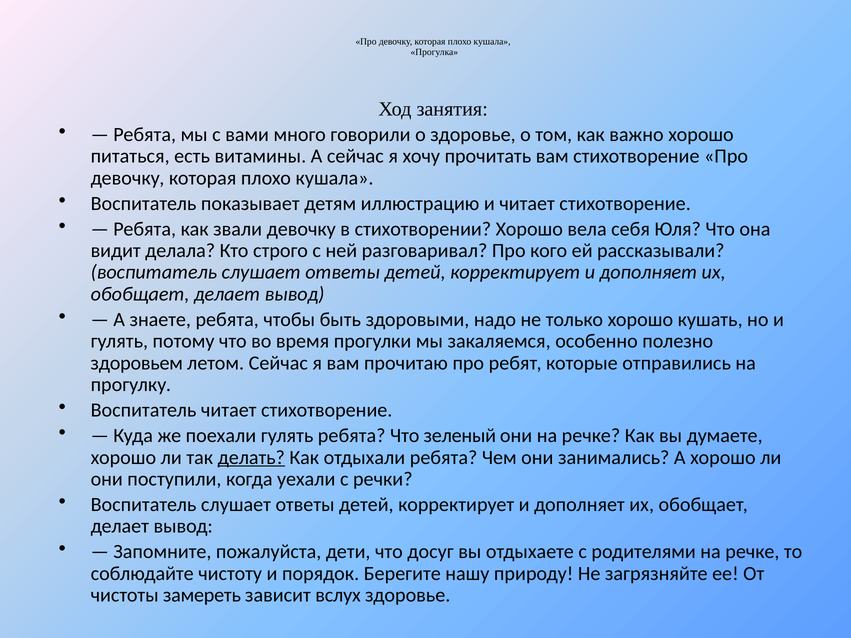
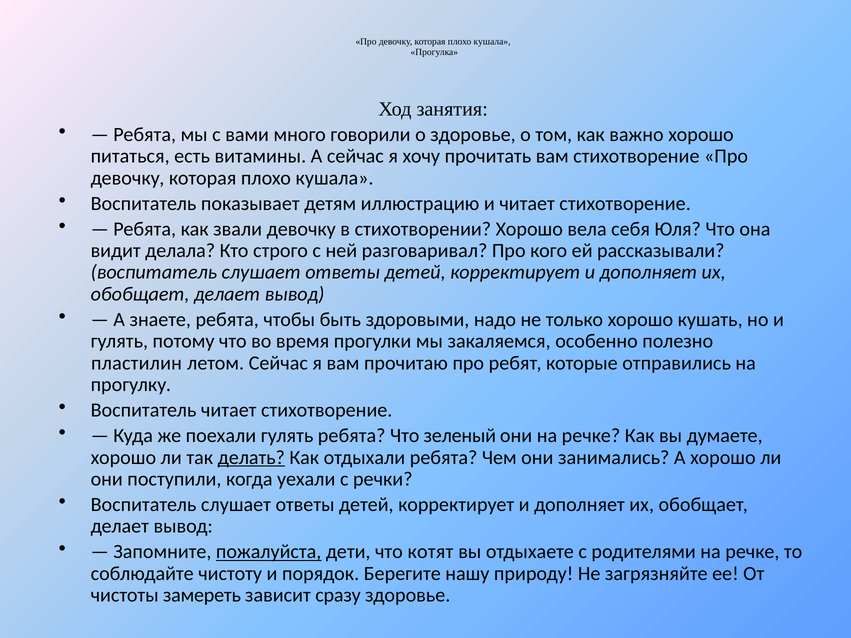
здоровьем: здоровьем -> пластилин (137, 363)
пожалуйста underline: none -> present (269, 552)
досуг: досуг -> котят (430, 552)
вслух: вслух -> сразу (338, 595)
